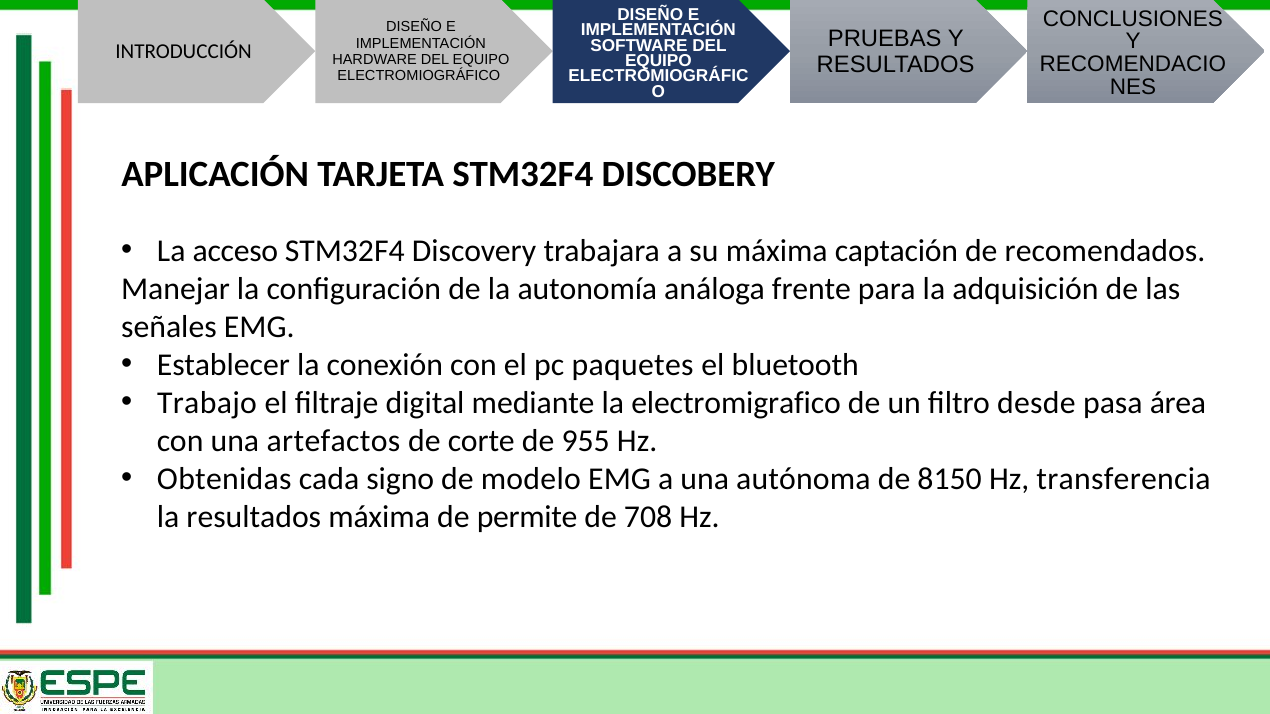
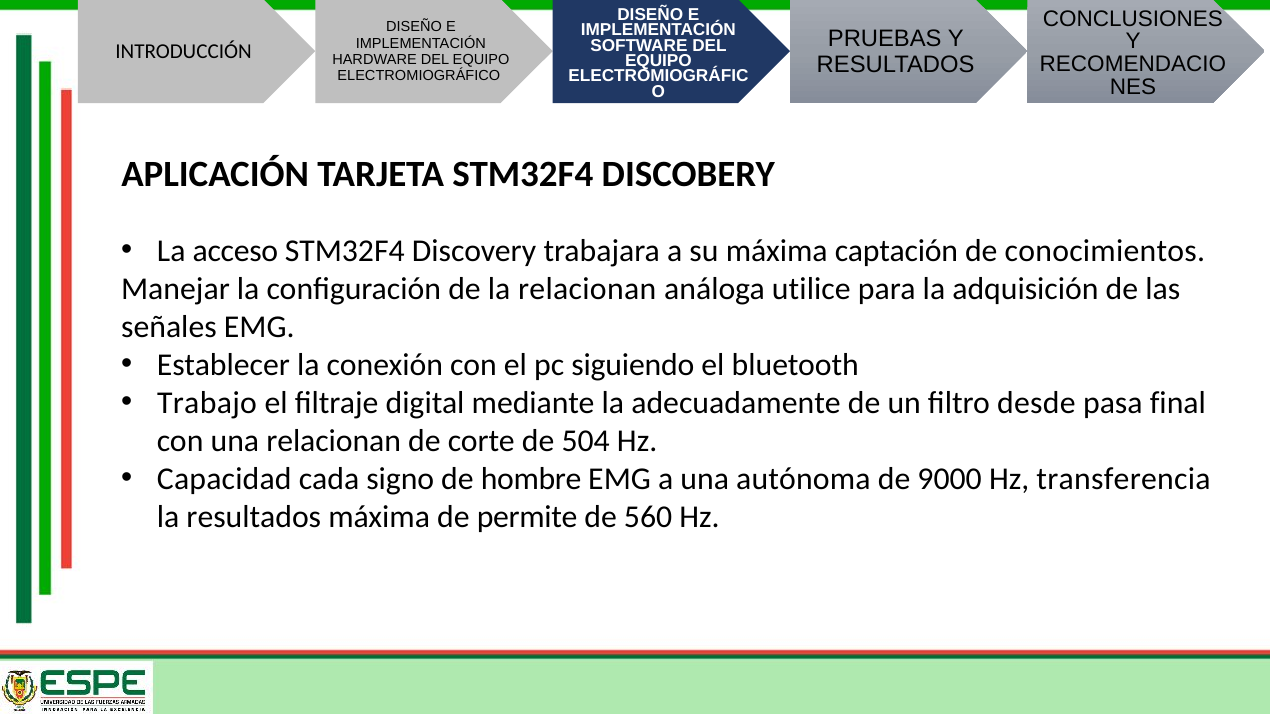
recomendados: recomendados -> conocimientos (1105, 251)
la autonomía: autonomía -> relacionan (587, 289)
frente: frente -> utilice (811, 289)
paquetes: paquetes -> siguiendo (633, 365)
electromigrafico: electromigrafico -> adecuadamente (736, 403)
área: área -> final (1178, 403)
una artefactos: artefactos -> relacionan (334, 441)
955: 955 -> 504 (586, 441)
Obtenidas: Obtenidas -> Capacidad (224, 479)
modelo: modelo -> hombre (531, 479)
8150: 8150 -> 9000 (950, 479)
708: 708 -> 560 (648, 517)
